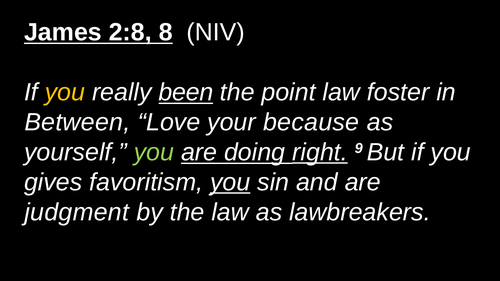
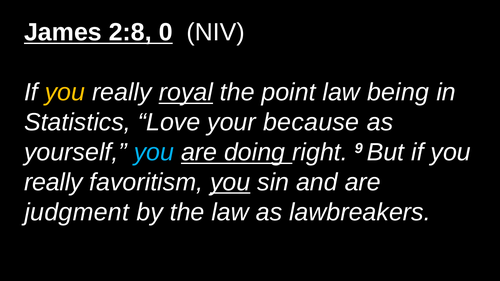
8: 8 -> 0 (166, 32)
been: been -> royal (186, 92)
foster: foster -> being (398, 92)
Between: Between -> Statistics (77, 122)
you colour: light green -> light blue (154, 152)
right underline: present -> none (320, 152)
gives: gives -> really (53, 182)
